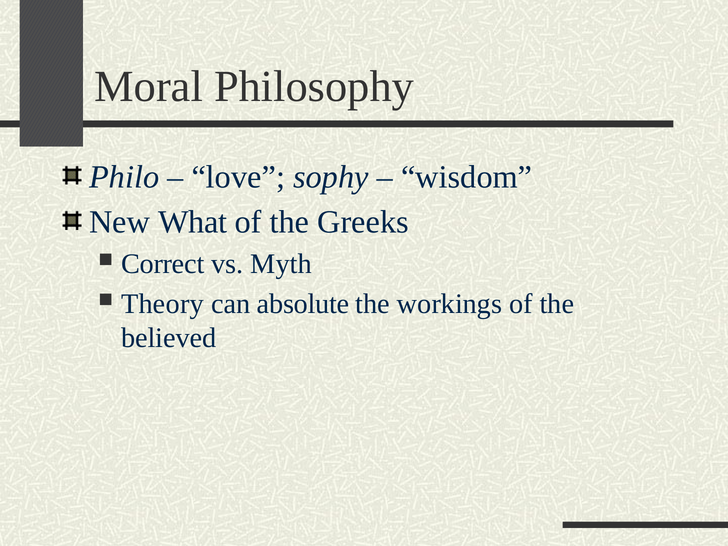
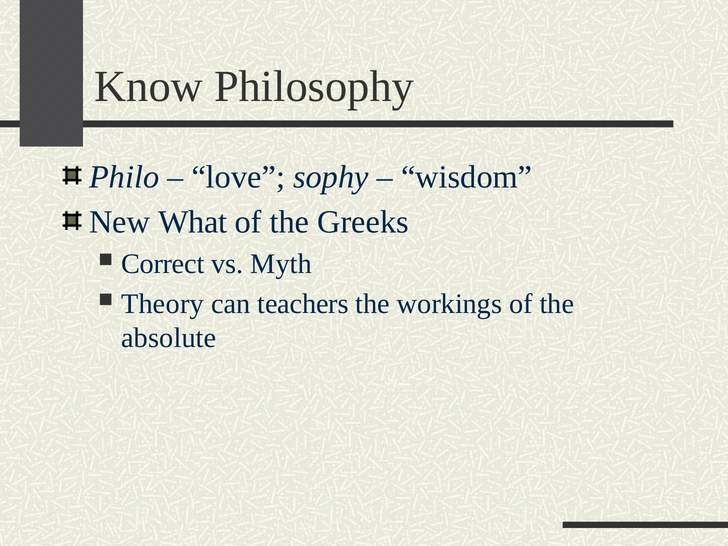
Moral: Moral -> Know (149, 86)
absolute: absolute -> teachers (303, 304)
believed: believed -> absolute (169, 338)
